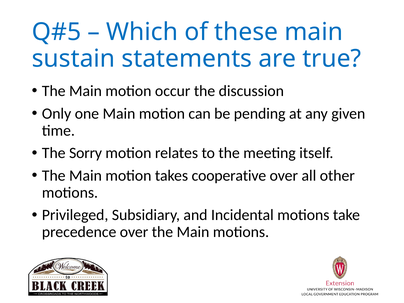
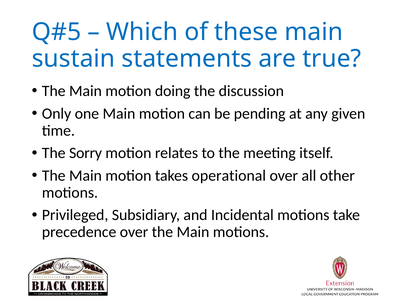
occur: occur -> doing (173, 91)
cooperative: cooperative -> operational (229, 176)
